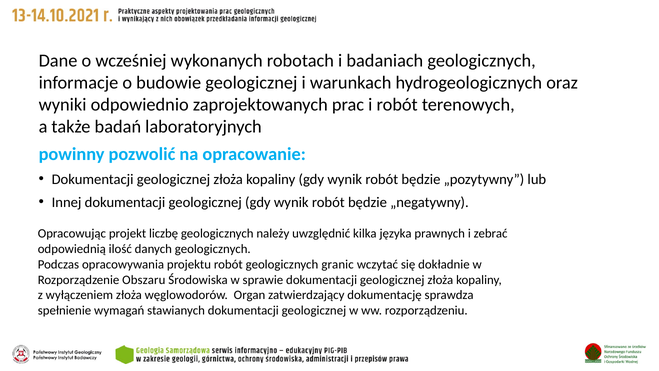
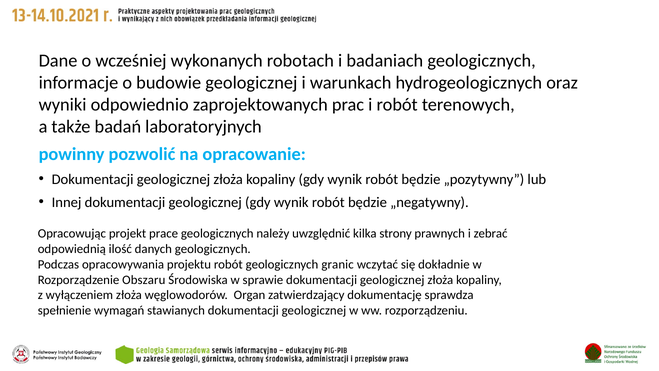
liczbę: liczbę -> prace (164, 233)
języka: języka -> strony (396, 233)
